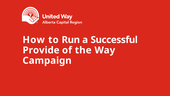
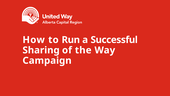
Provide: Provide -> Sharing (41, 50)
